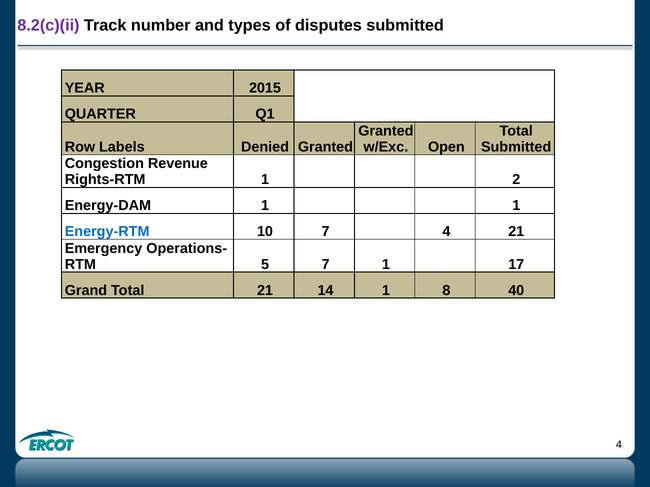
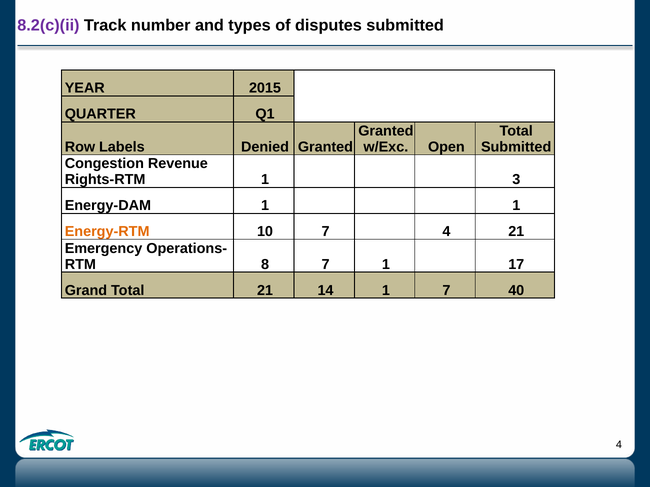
2: 2 -> 3 (516, 180)
Energy-RTM colour: blue -> orange (107, 232)
5: 5 -> 8 (265, 265)
1 8: 8 -> 7 (446, 291)
